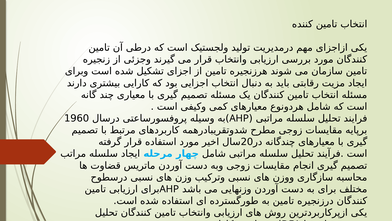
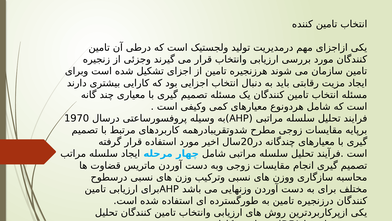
1960: 1960 -> 1970 (77, 118)
